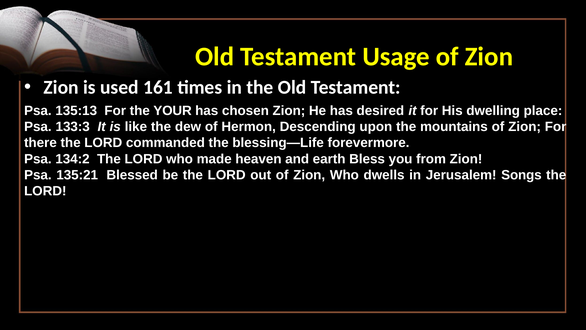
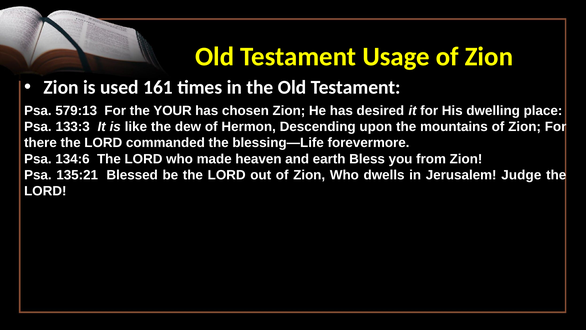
135:13: 135:13 -> 579:13 (76, 110)
134:2: 134:2 -> 134:6 (72, 159)
Songs: Songs -> Judge (521, 175)
